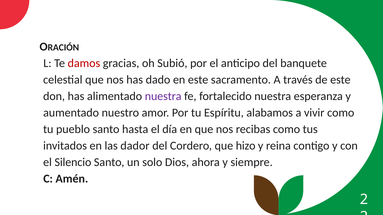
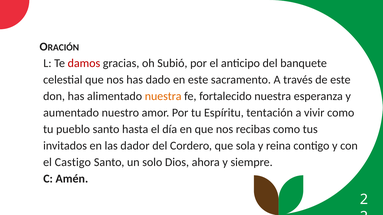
nuestra colour: purple -> orange (163, 96)
alabamos: alabamos -> tentación (270, 113)
hizo: hizo -> sola (246, 146)
Silencio: Silencio -> Castigo (73, 162)
